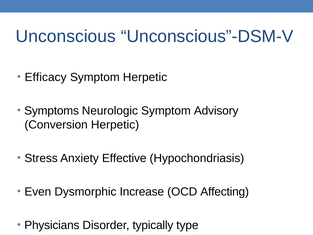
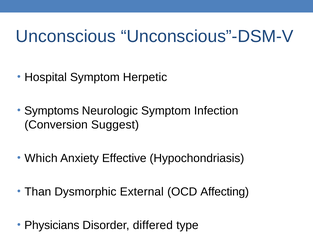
Efficacy: Efficacy -> Hospital (46, 77)
Advisory: Advisory -> Infection (216, 111)
Conversion Herpetic: Herpetic -> Suggest (115, 125)
Stress: Stress -> Which (41, 158)
Even: Even -> Than (38, 192)
Increase: Increase -> External (142, 192)
typically: typically -> differed (153, 225)
